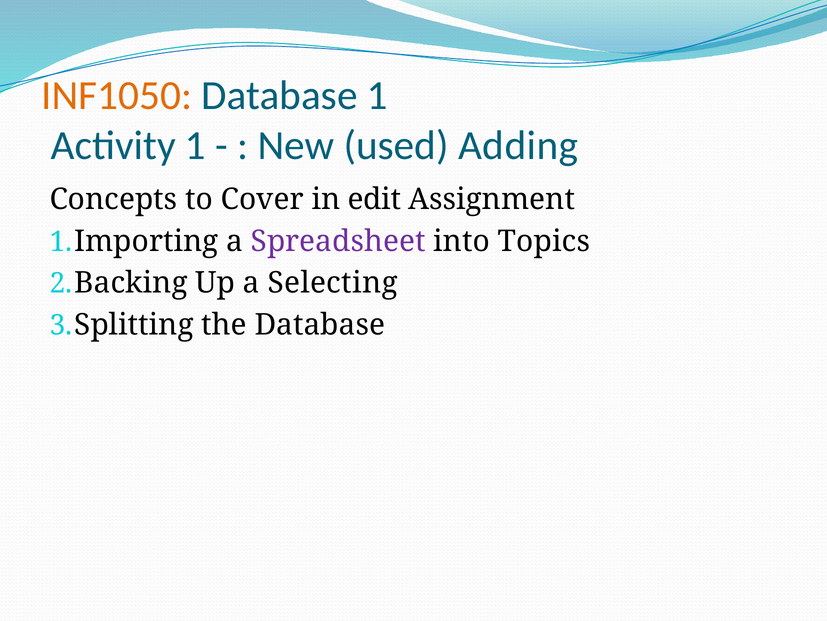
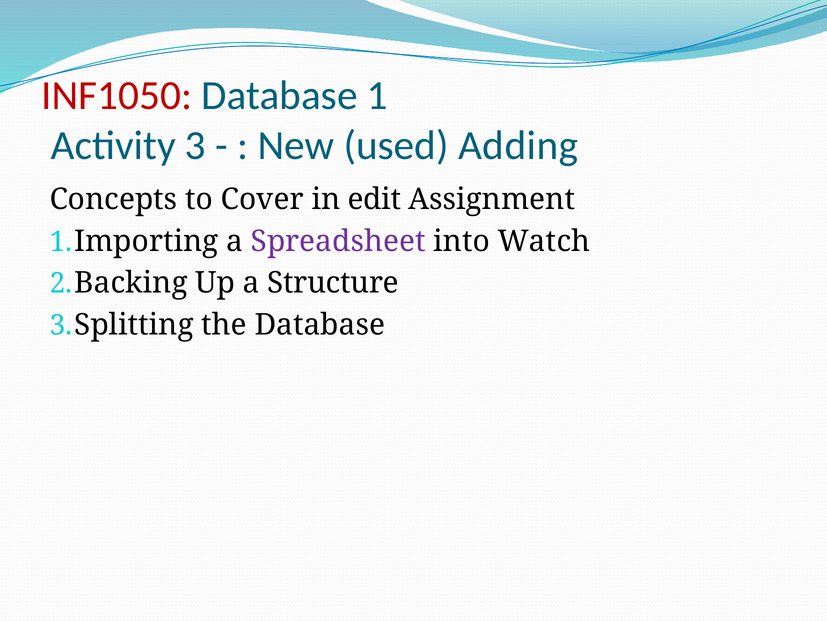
INF1050 colour: orange -> red (117, 96)
Activity 1: 1 -> 3 (195, 145)
Topics: Topics -> Watch (544, 241)
Selecting: Selecting -> Structure (333, 283)
